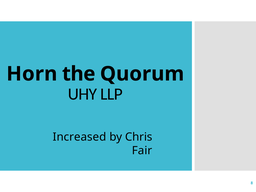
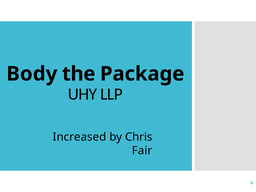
Horn: Horn -> Body (32, 74)
Quorum: Quorum -> Package (142, 74)
